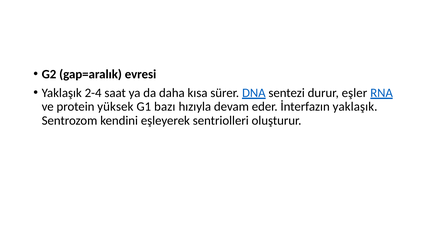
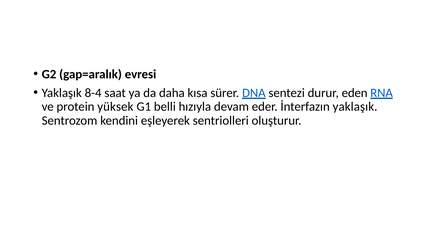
2-4: 2-4 -> 8-4 (93, 93)
eşler: eşler -> eden (355, 93)
bazı: bazı -> belli (165, 107)
